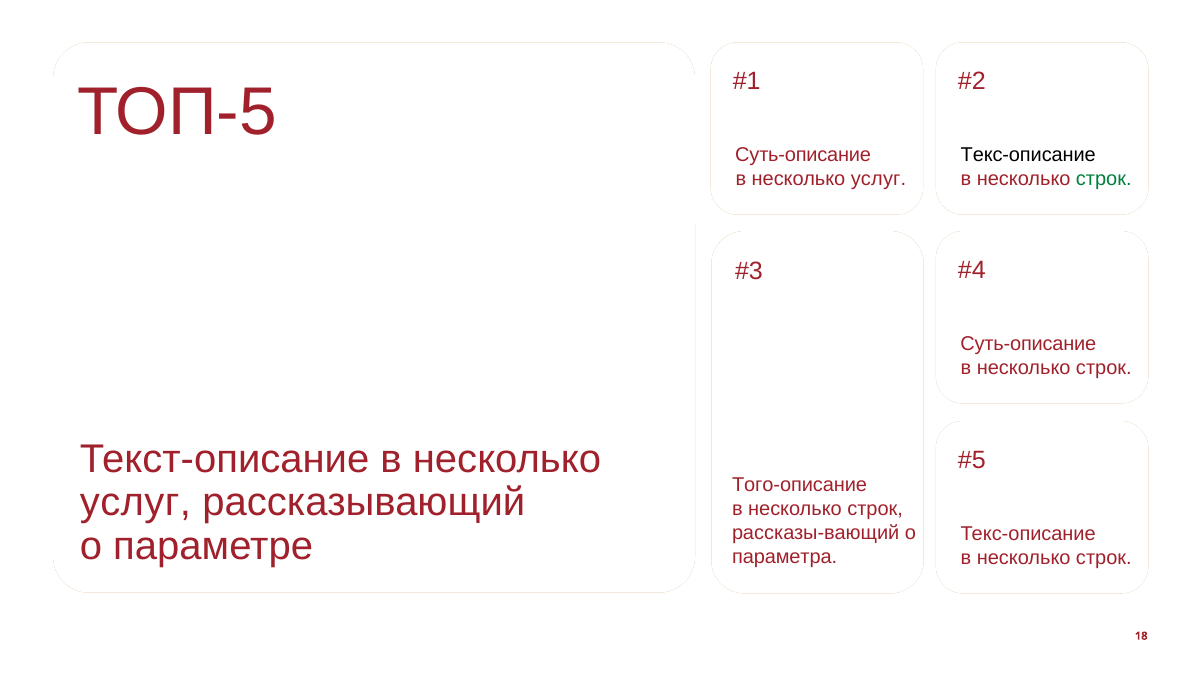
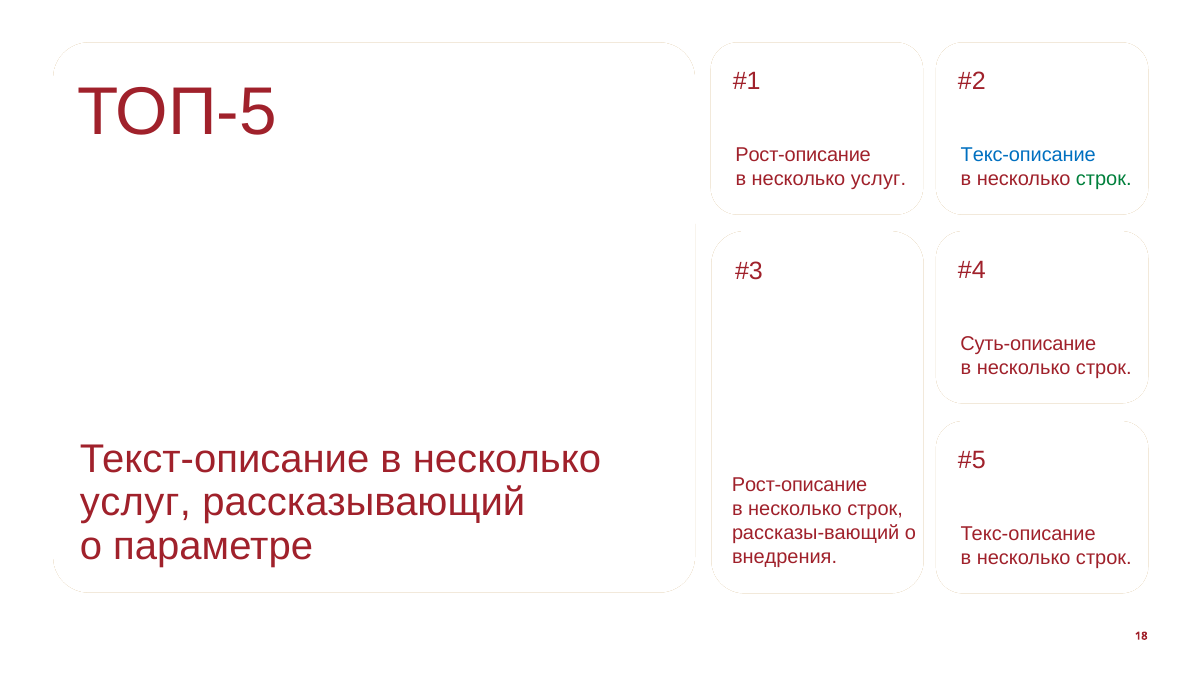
Суть-описание: Суть-описание -> Рост-описание (803, 155)
Текс-описание colour: black -> blue (1028, 155)
Того-описание: Того-описание -> Рост-описание (800, 486)
параметра: параметра -> внедрения (785, 558)
